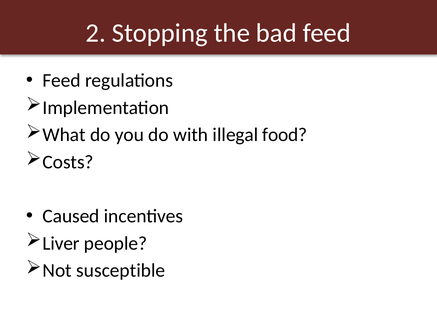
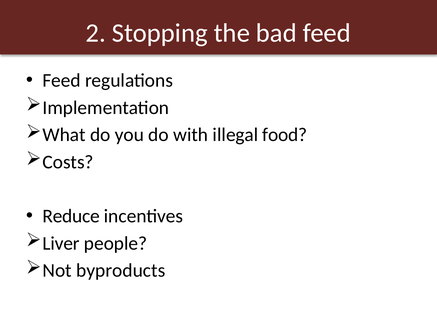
Caused: Caused -> Reduce (71, 217)
susceptible: susceptible -> byproducts (121, 271)
